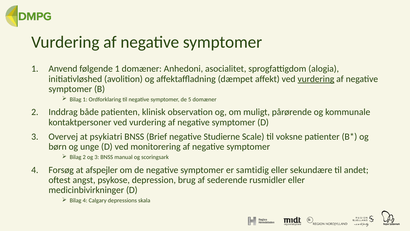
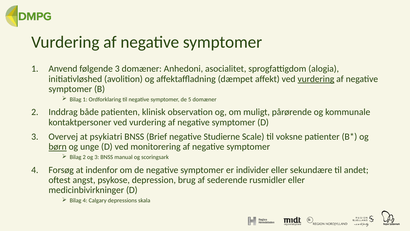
følgende 1: 1 -> 3 (117, 69)
børn underline: none -> present (58, 147)
afspejler: afspejler -> indenfor (102, 170)
samtidig: samtidig -> individer (253, 170)
